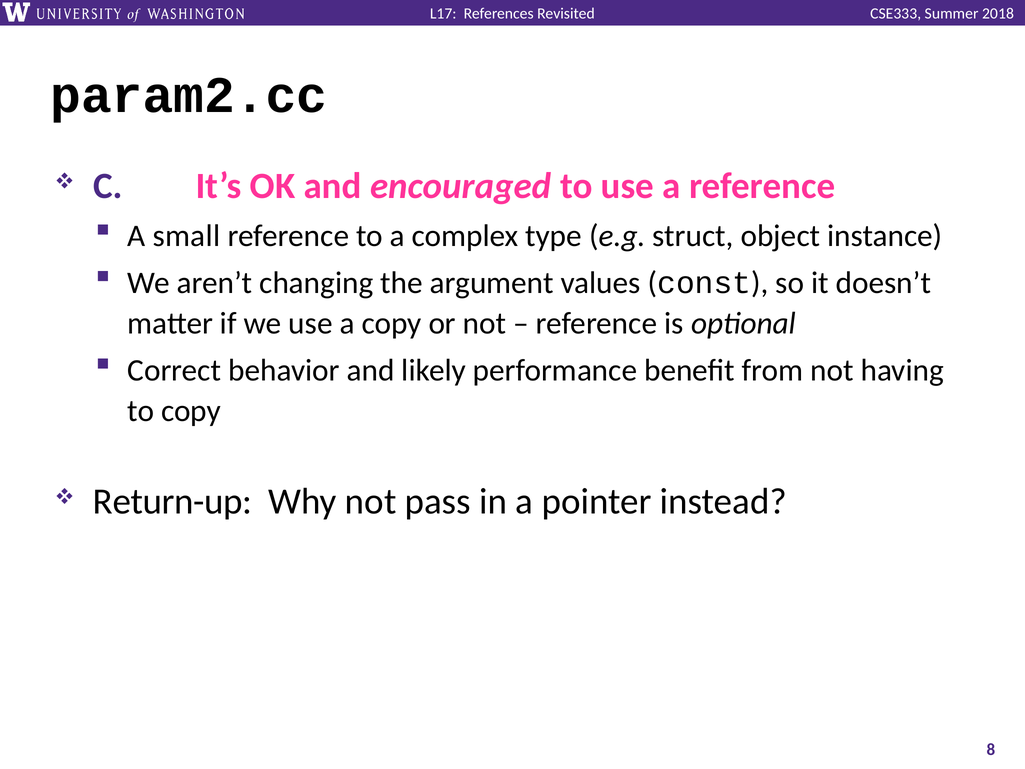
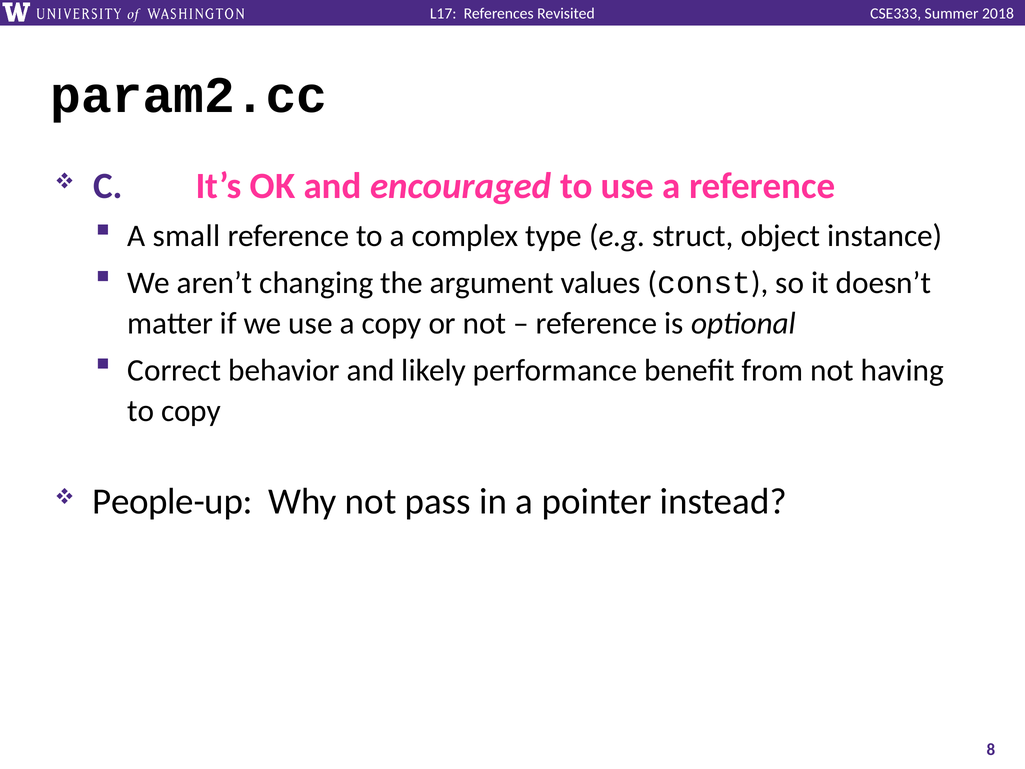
Return-up: Return-up -> People-up (172, 501)
